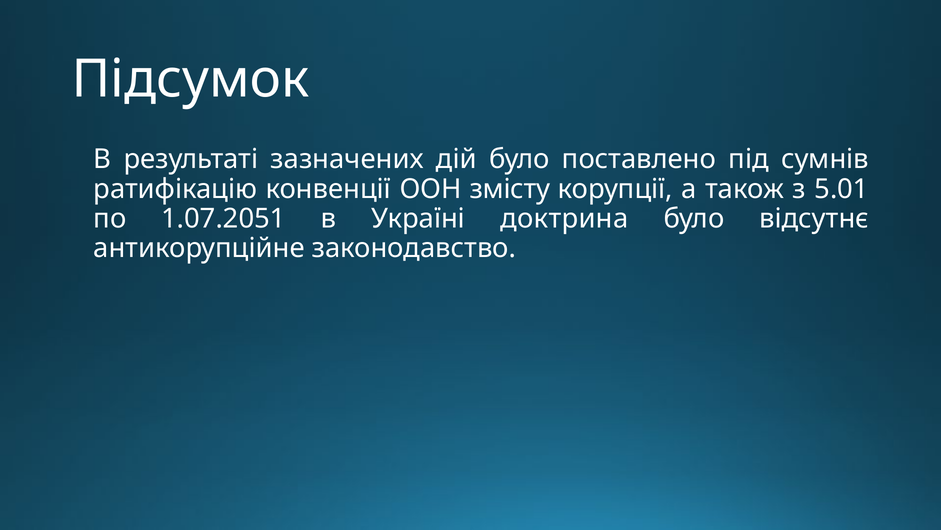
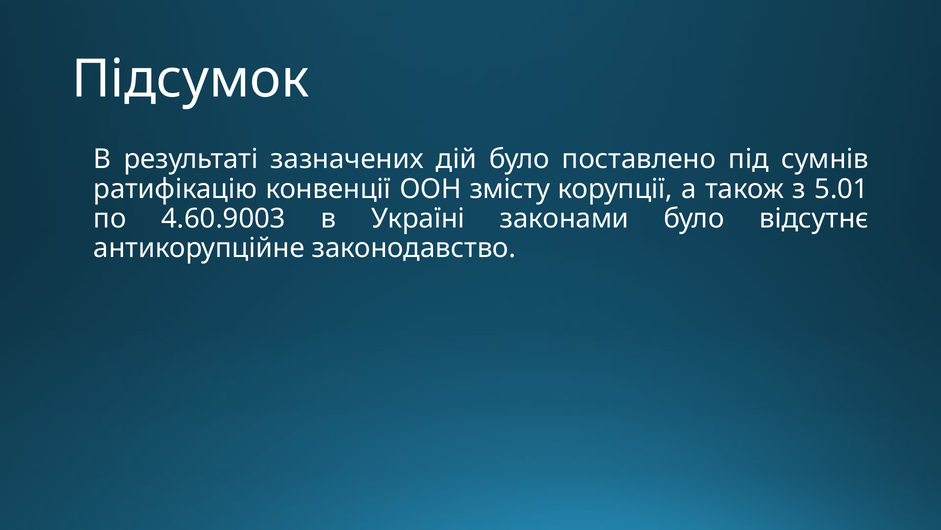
1.07.2051: 1.07.2051 -> 4.60.9003 (223, 218)
доктрина: доктрина -> законами (565, 218)
